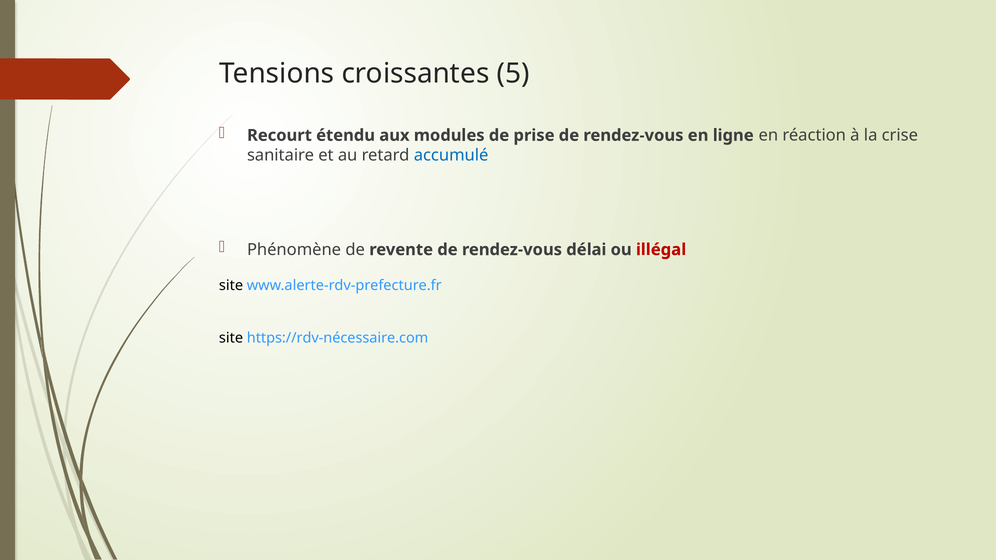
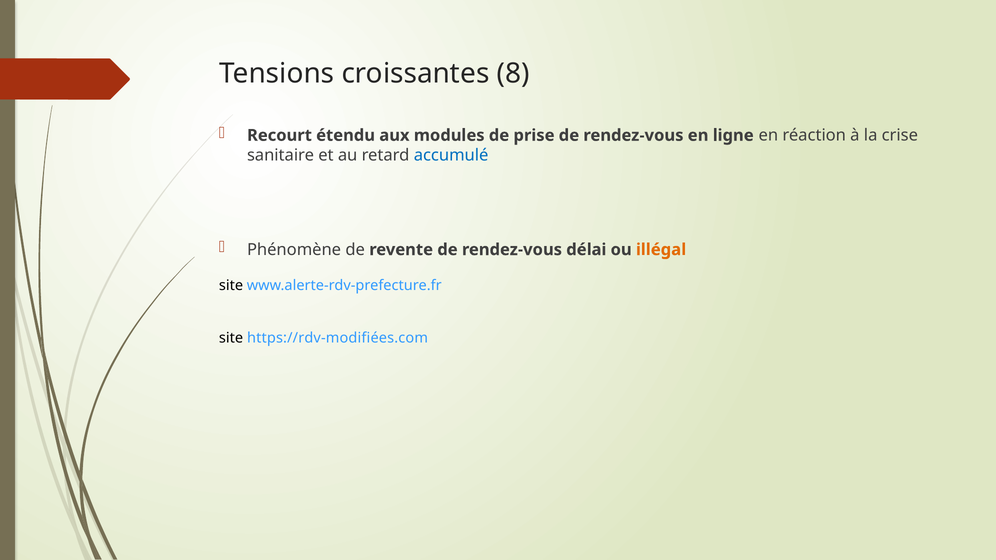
5: 5 -> 8 (513, 74)
illégal colour: red -> orange (661, 250)
https://rdv-nécessaire.com: https://rdv-nécessaire.com -> https://rdv-modifiées.com (338, 338)
